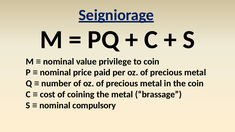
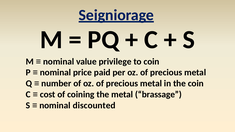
compulsory: compulsory -> discounted (94, 106)
